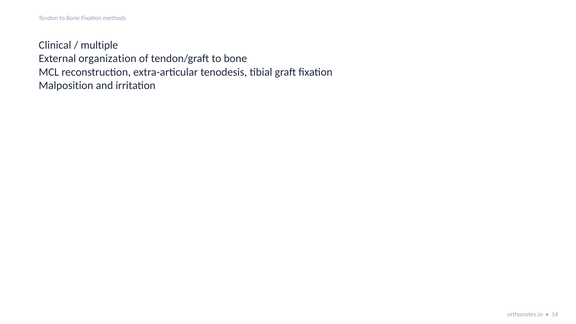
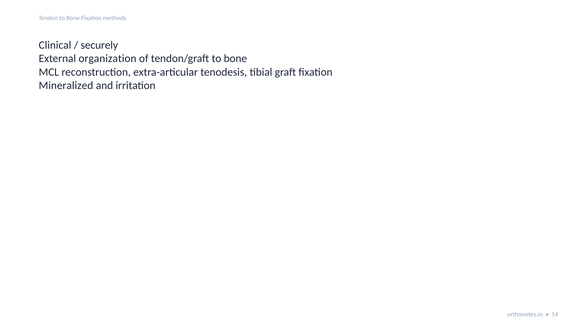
multiple: multiple -> securely (99, 45)
Malposition: Malposition -> Mineralized (66, 86)
